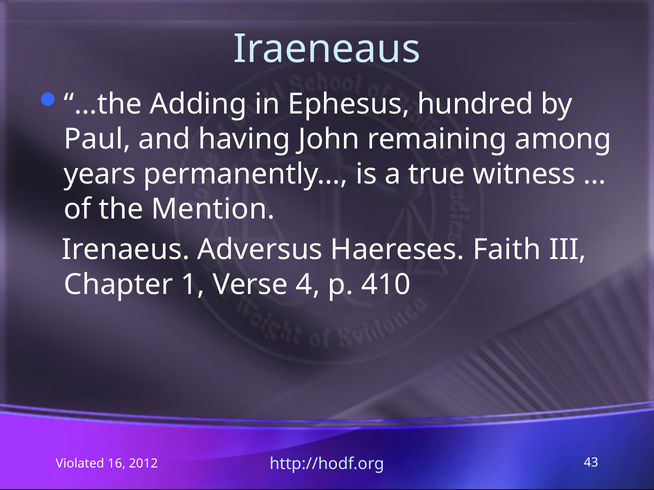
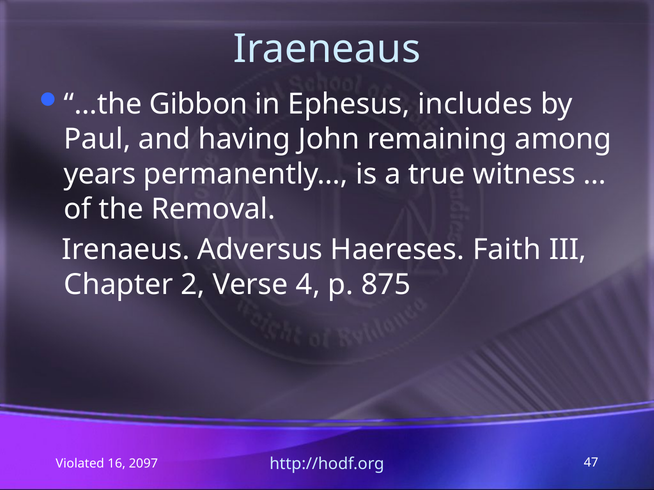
Adding: Adding -> Gibbon (199, 104)
hundred: hundred -> includes (475, 104)
Mention: Mention -> Removal (213, 209)
1: 1 -> 2 (193, 285)
410: 410 -> 875 (386, 285)
2012: 2012 -> 2097 (143, 464)
43: 43 -> 47 (591, 463)
